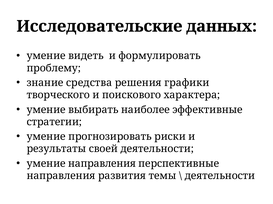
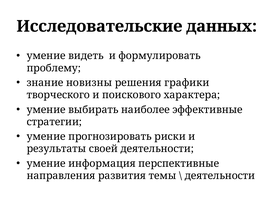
средства: средства -> новизны (89, 83)
умение направления: направления -> информация (102, 164)
